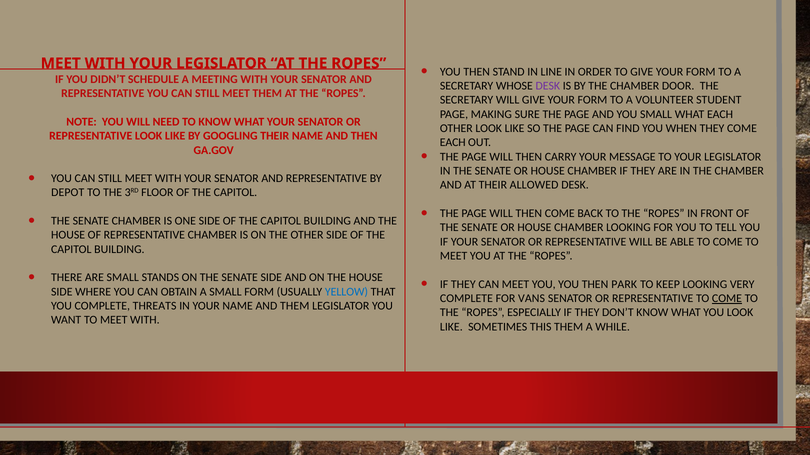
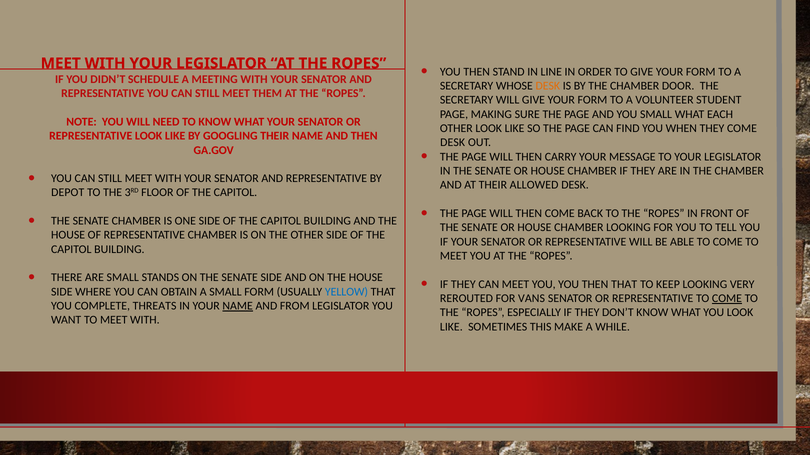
DESK colour: purple -> orange (548, 86)
EACH: EACH -> DESK (453, 143)
THEN PARK: PARK -> THAT (624, 285)
COMPLETE: COMPLETE -> REROUTED (466, 299)
NAME underline: none -> present (238, 306)
AND THEM: THEM -> FROM (295, 306)
THIS THEM: THEM -> MAKE (569, 327)
